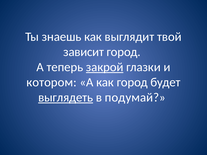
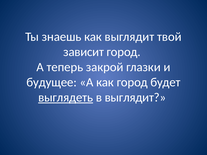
закрой underline: present -> none (105, 67)
котором: котором -> будущее (52, 82)
в подумай: подумай -> выглядит (135, 98)
